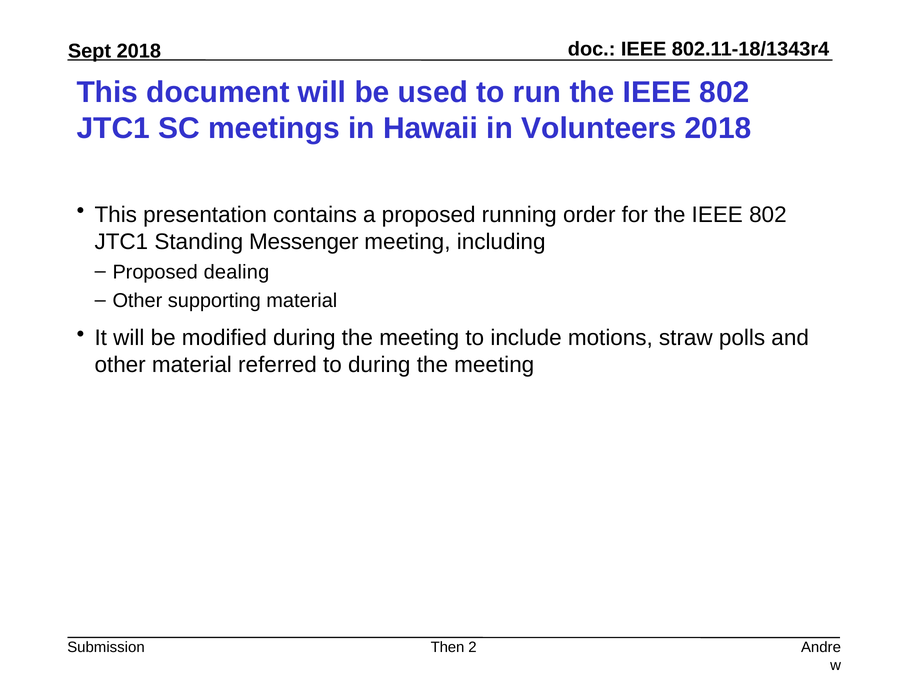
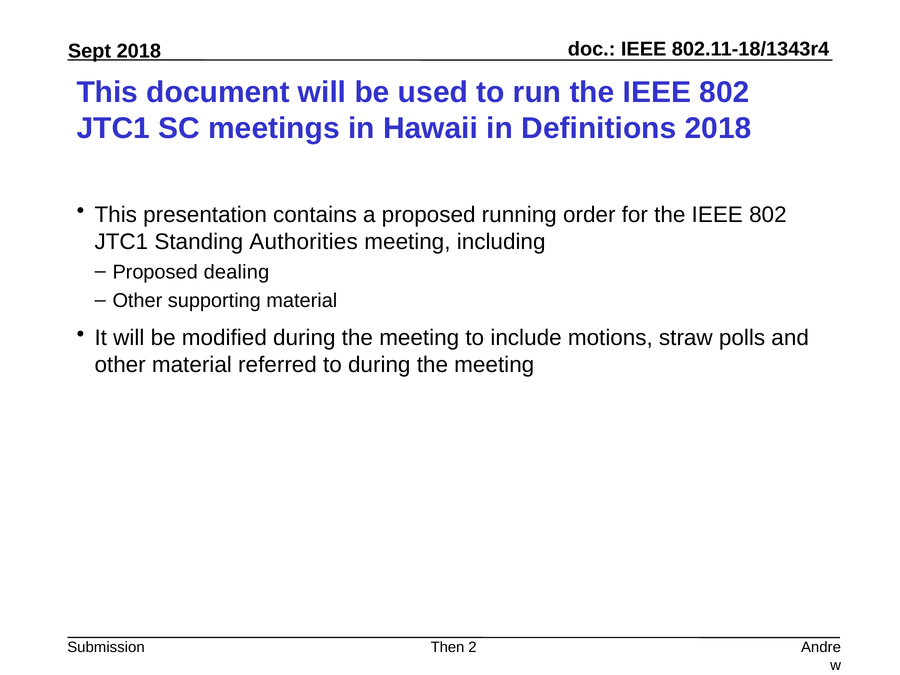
Volunteers: Volunteers -> Definitions (599, 128)
Messenger: Messenger -> Authorities (304, 242)
